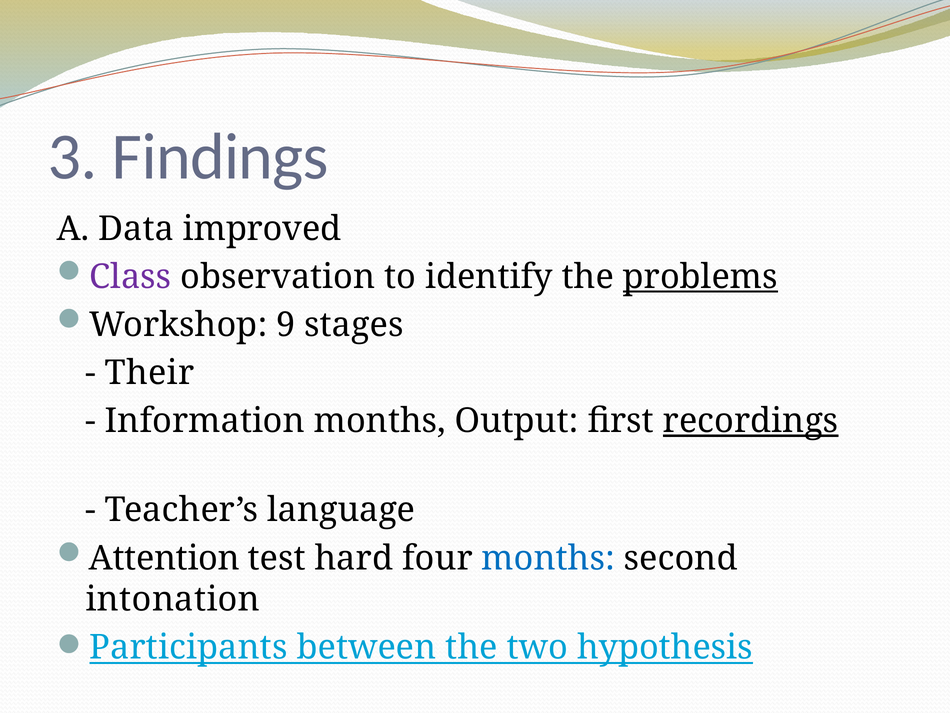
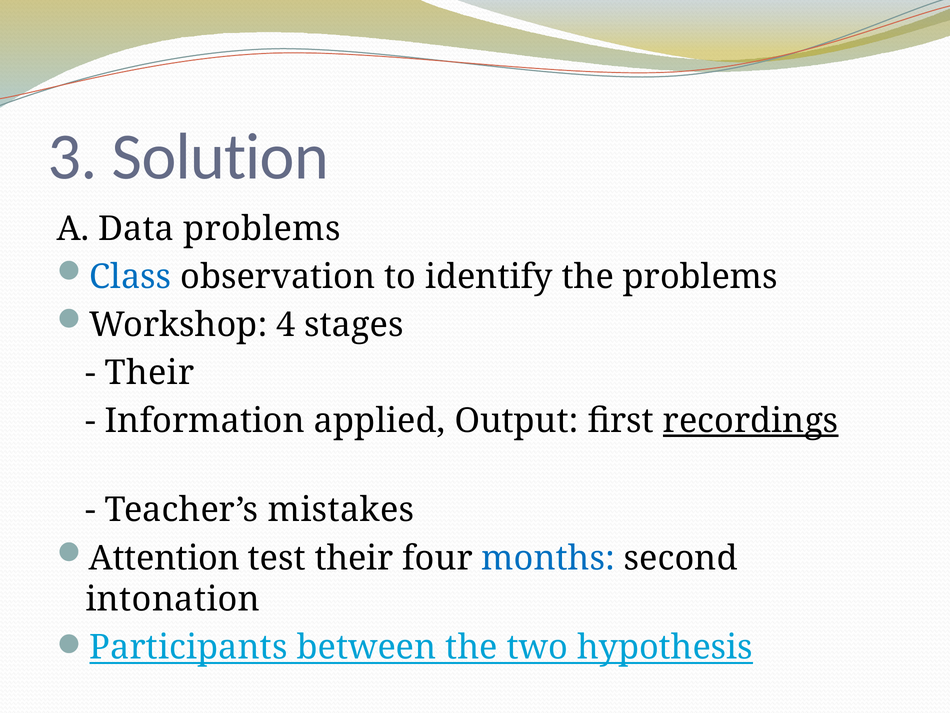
Findings: Findings -> Solution (220, 157)
Data improved: improved -> problems (262, 229)
Class colour: purple -> blue (130, 277)
problems underline: present -> none (700, 277)
9: 9 -> 4 (286, 325)
Information months: months -> applied (380, 421)
language: language -> mistakes (341, 510)
test hard: hard -> their (354, 558)
